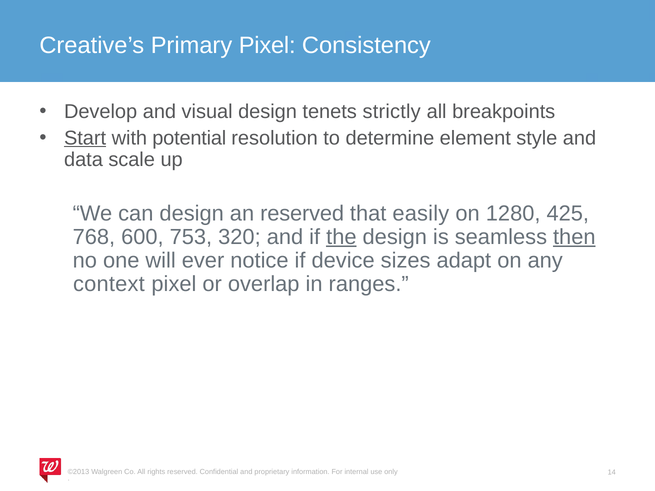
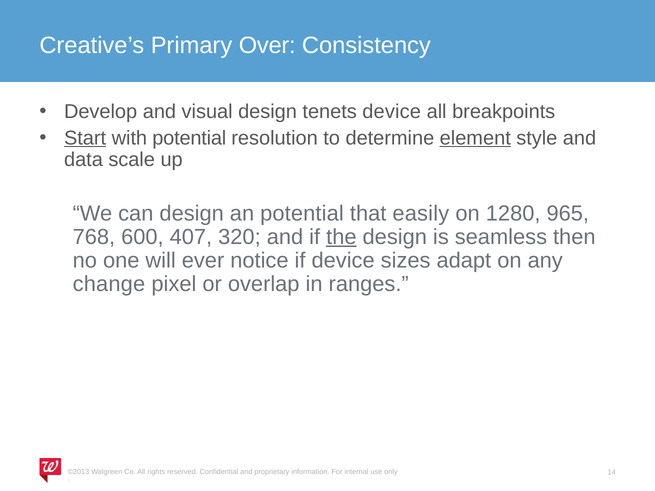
Primary Pixel: Pixel -> Over (267, 45)
tenets strictly: strictly -> device (392, 112)
element underline: none -> present (475, 138)
an reserved: reserved -> potential (302, 213)
425: 425 -> 965 (568, 213)
753: 753 -> 407 (191, 237)
then underline: present -> none (574, 237)
context: context -> change (109, 284)
